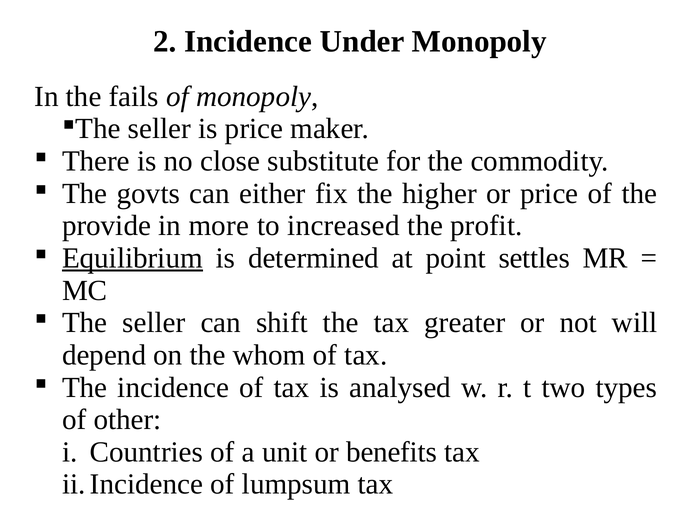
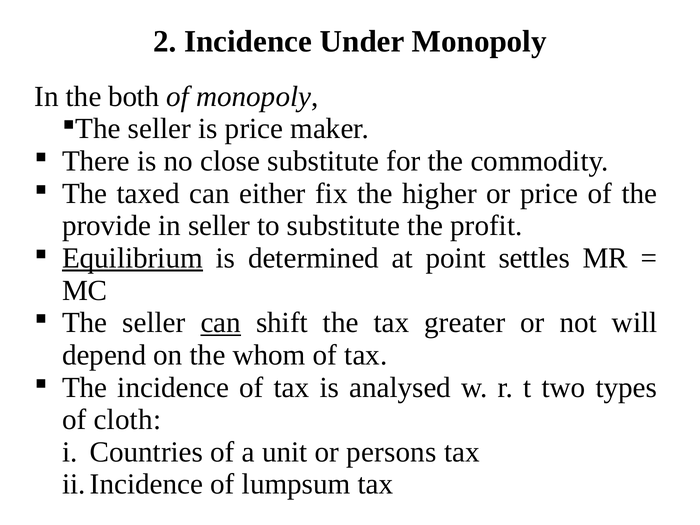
fails: fails -> both (134, 96)
govts: govts -> taxed (148, 193)
in more: more -> seller (219, 226)
to increased: increased -> substitute (344, 226)
can underline: none -> present (221, 323)
other: other -> cloth (127, 420)
benefits: benefits -> persons (391, 452)
